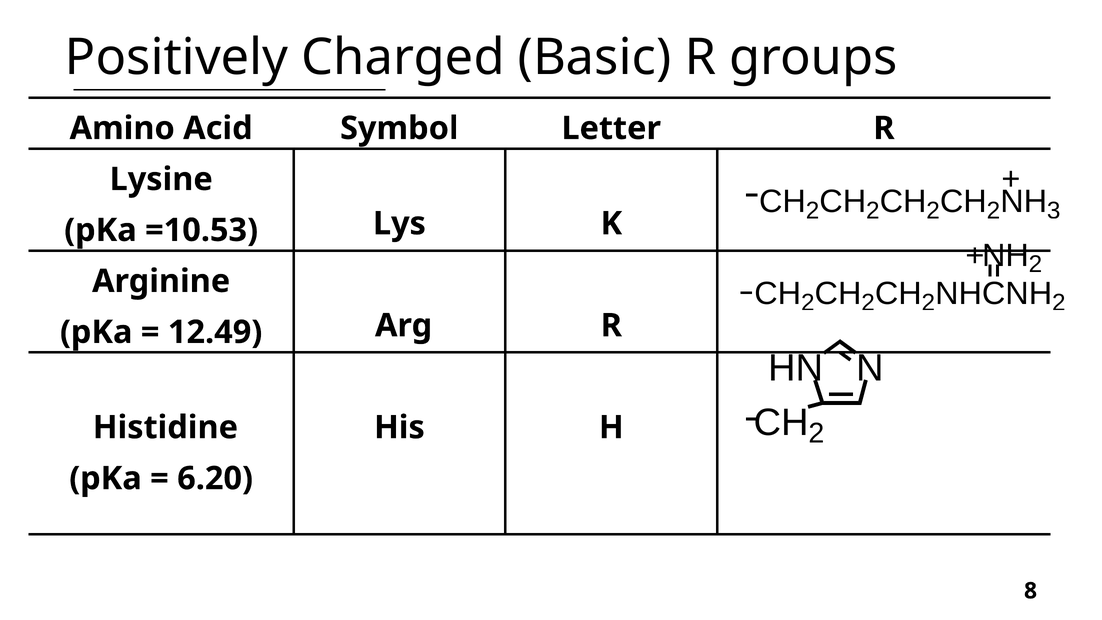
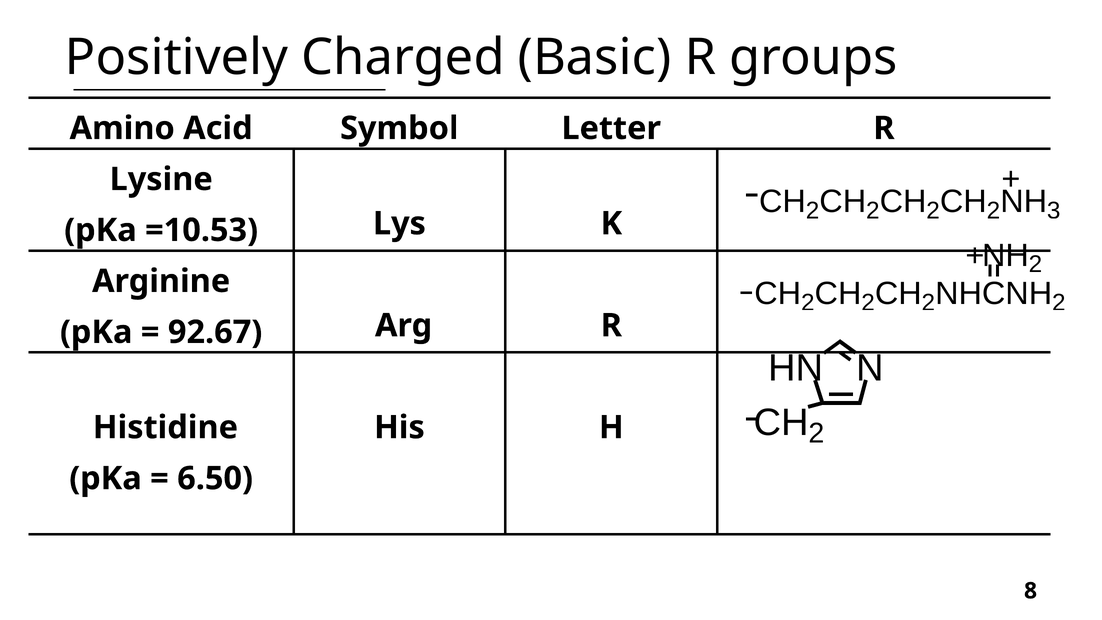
12.49: 12.49 -> 92.67 (215, 332)
6.20: 6.20 -> 6.50 (215, 478)
